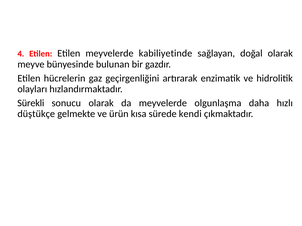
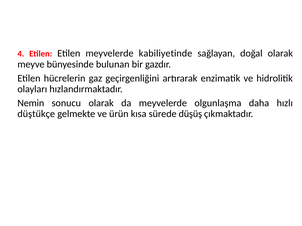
Sürekli: Sürekli -> Nemin (31, 103)
kendi: kendi -> düşüş (190, 114)
